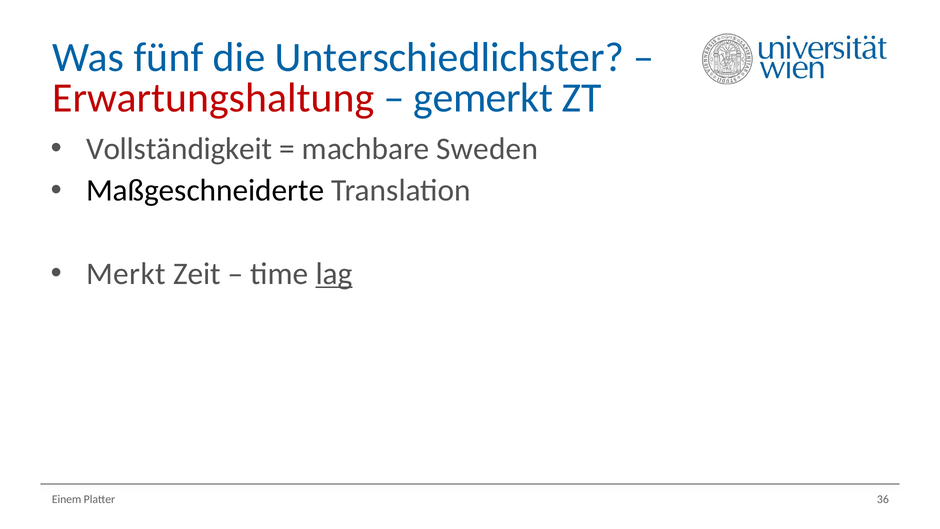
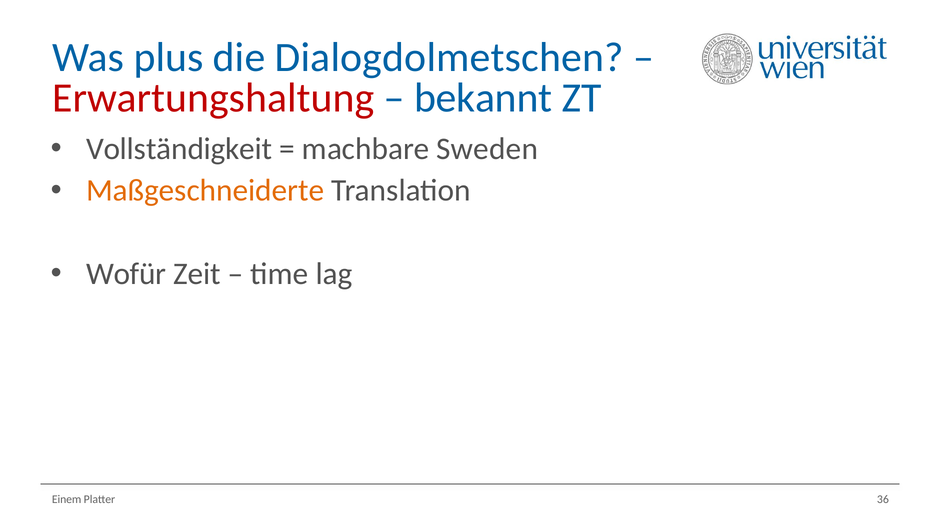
fünf: fünf -> plus (168, 58)
Unterschiedlichster: Unterschiedlichster -> Dialogdolmetschen (449, 58)
gemerkt: gemerkt -> bekannt (483, 98)
Maßgeschneiderte colour: black -> orange (205, 190)
Merkt: Merkt -> Wofür (126, 274)
lag underline: present -> none (334, 274)
